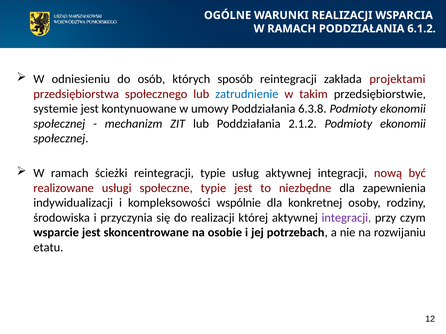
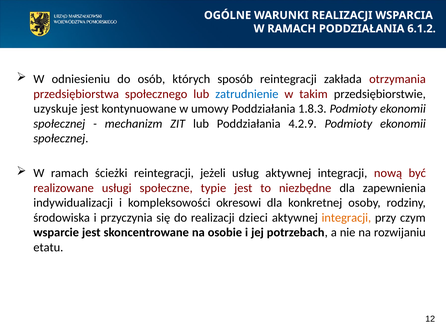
projektami: projektami -> otrzymania (398, 79)
systemie: systemie -> uzyskuje (56, 109)
6.3.8: 6.3.8 -> 1.8.3 (312, 109)
2.1.2: 2.1.2 -> 4.2.9 (303, 124)
reintegracji typie: typie -> jeżeli (213, 173)
wspólnie: wspólnie -> okresowi (239, 203)
której: której -> dzieci (253, 218)
integracji colour: purple -> orange (346, 218)
